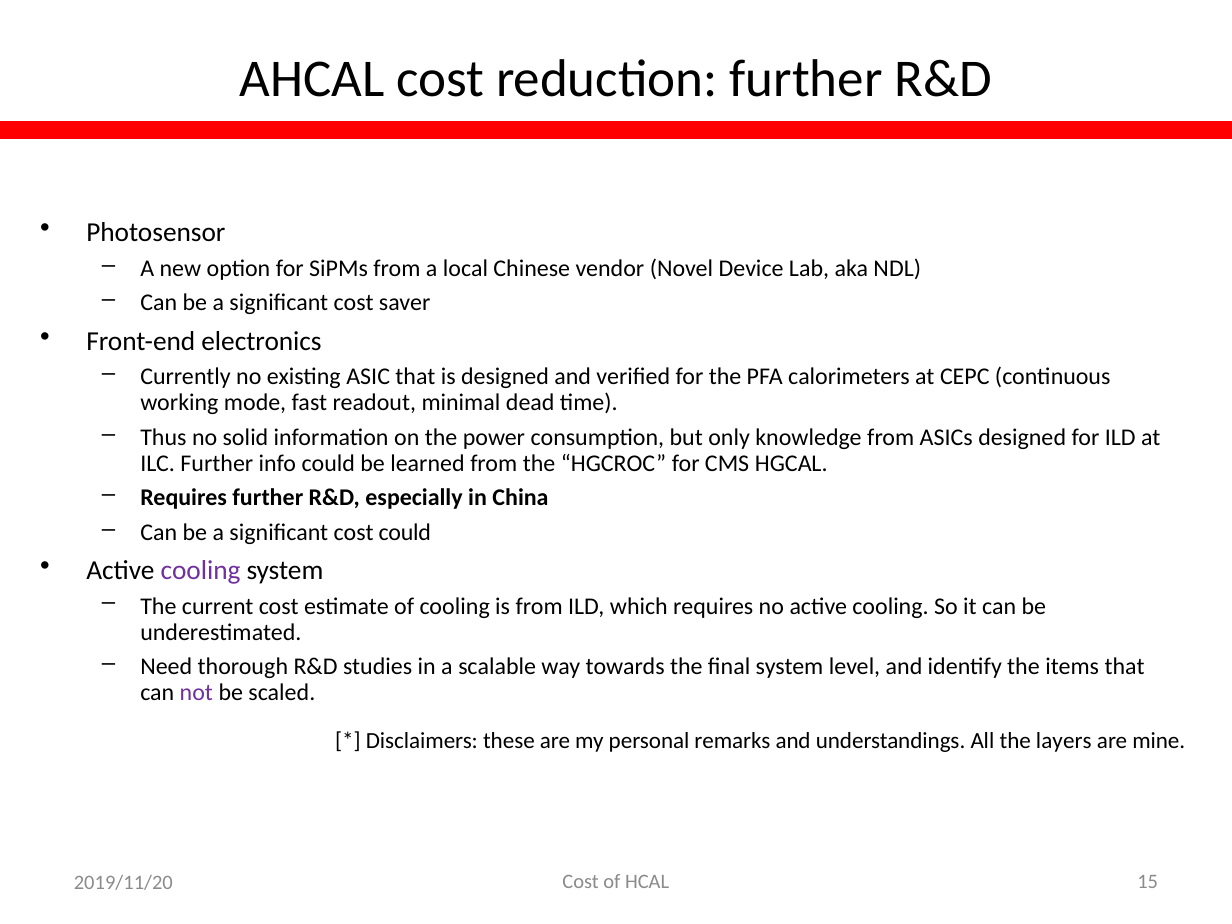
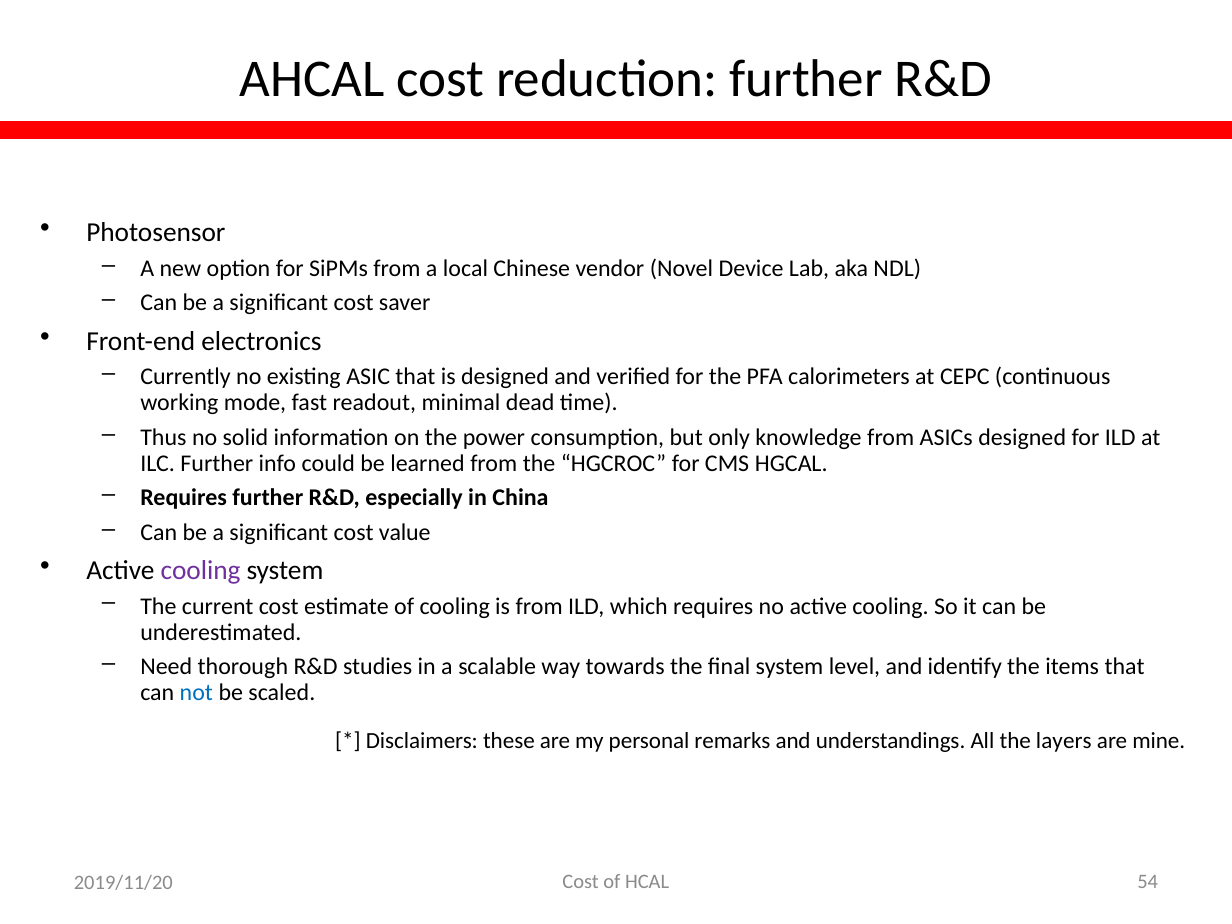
cost could: could -> value (405, 532)
not colour: purple -> blue (196, 693)
15: 15 -> 54 (1148, 882)
